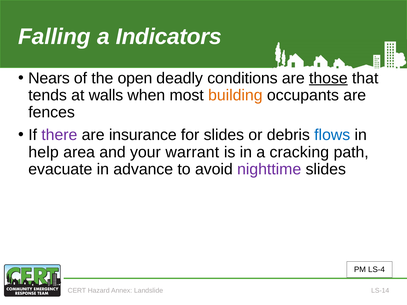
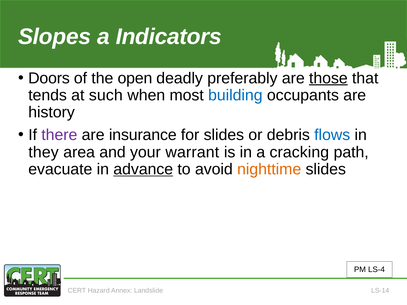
Falling: Falling -> Slopes (55, 37)
Nears: Nears -> Doors (49, 78)
conditions: conditions -> preferably (242, 78)
walls: walls -> such (106, 95)
building colour: orange -> blue (235, 95)
fences: fences -> history (52, 112)
help: help -> they (44, 152)
advance underline: none -> present (143, 169)
nighttime colour: purple -> orange (269, 169)
